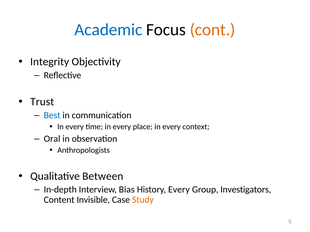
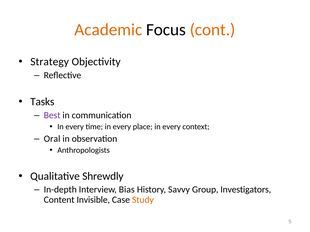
Academic colour: blue -> orange (108, 30)
Integrity: Integrity -> Strategy (50, 62)
Trust: Trust -> Tasks (42, 102)
Best colour: blue -> purple (52, 115)
Between: Between -> Shrewdly (103, 176)
History Every: Every -> Savvy (179, 190)
